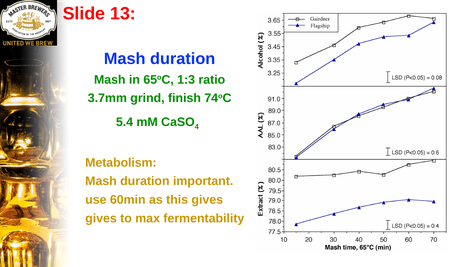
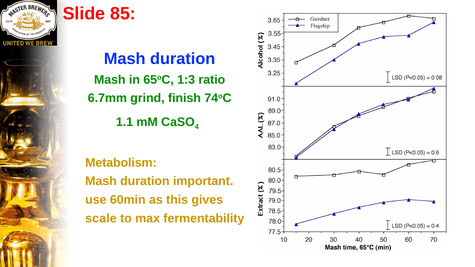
13: 13 -> 85 (123, 14)
3.7mm: 3.7mm -> 6.7mm (107, 98)
5.4: 5.4 -> 1.1 (124, 122)
gives: gives -> scale (101, 218)
